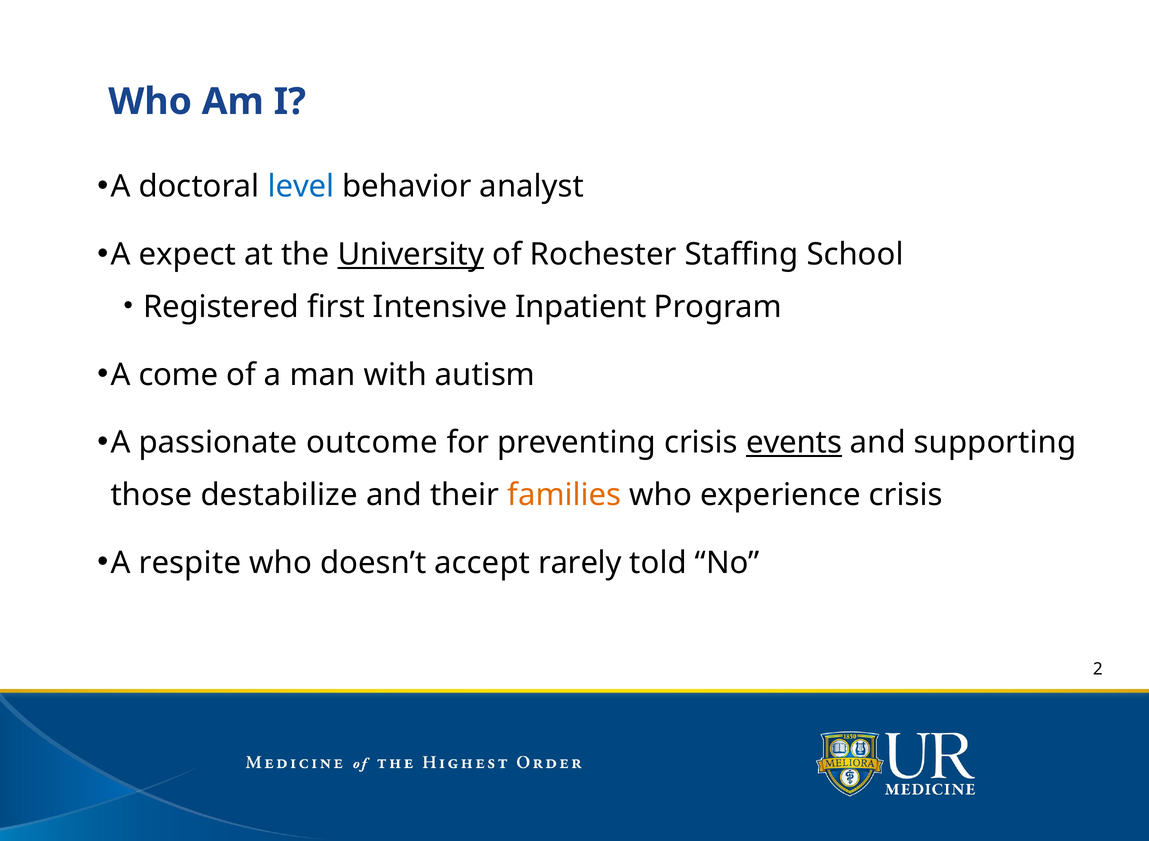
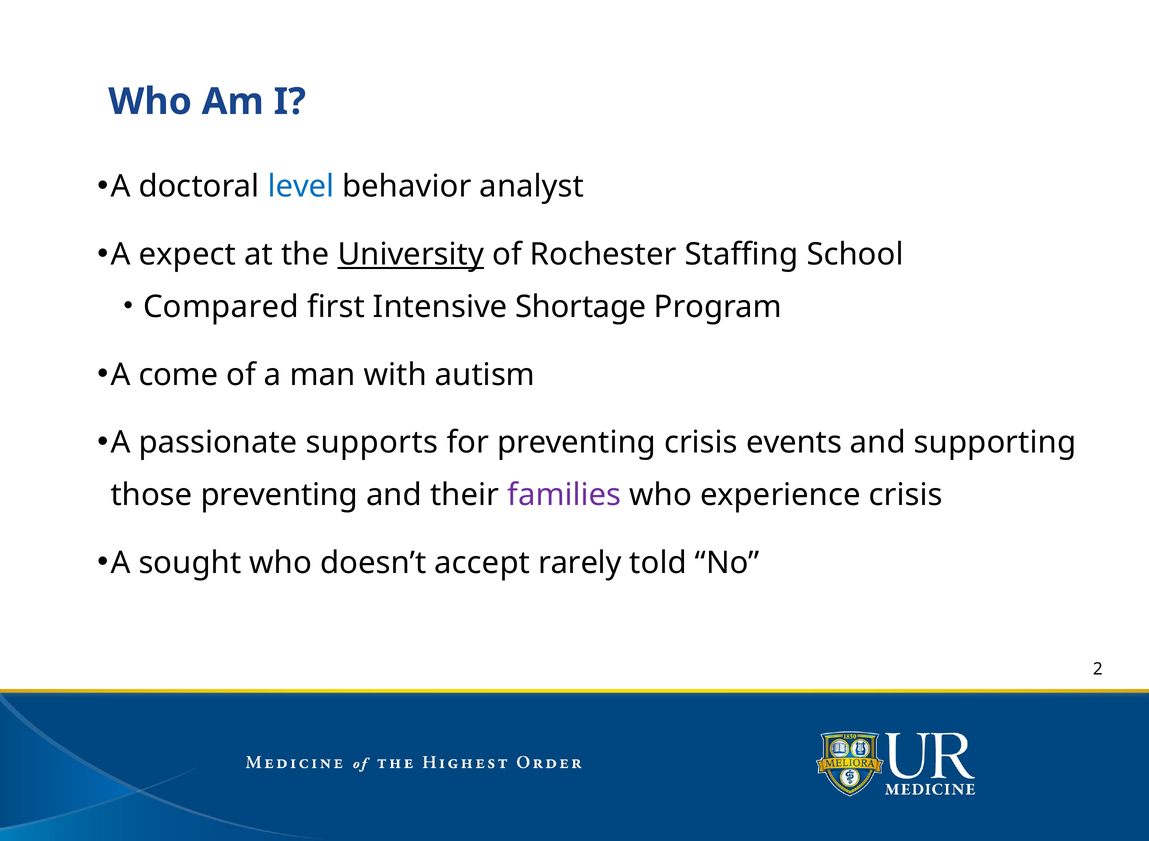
Registered: Registered -> Compared (221, 307)
Inpatient: Inpatient -> Shortage (581, 307)
outcome: outcome -> supports (372, 443)
events underline: present -> none (794, 443)
those destabilize: destabilize -> preventing (279, 495)
families colour: orange -> purple (564, 495)
respite: respite -> sought (190, 563)
